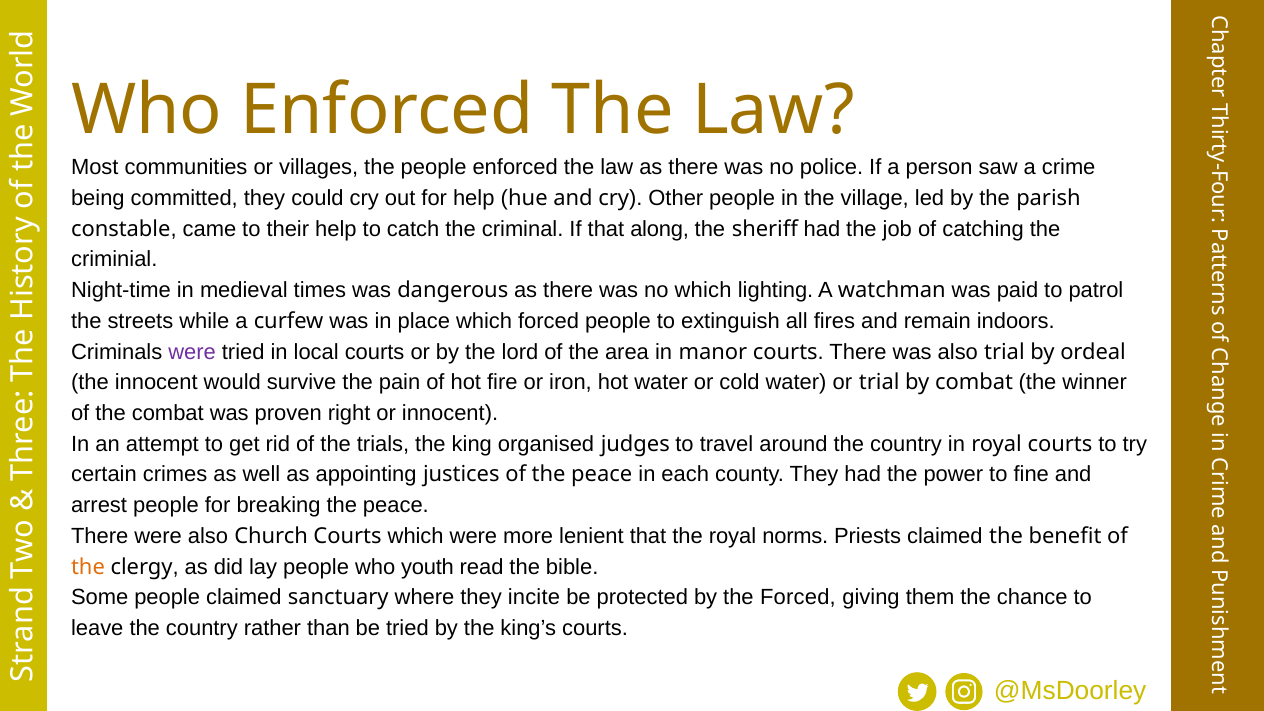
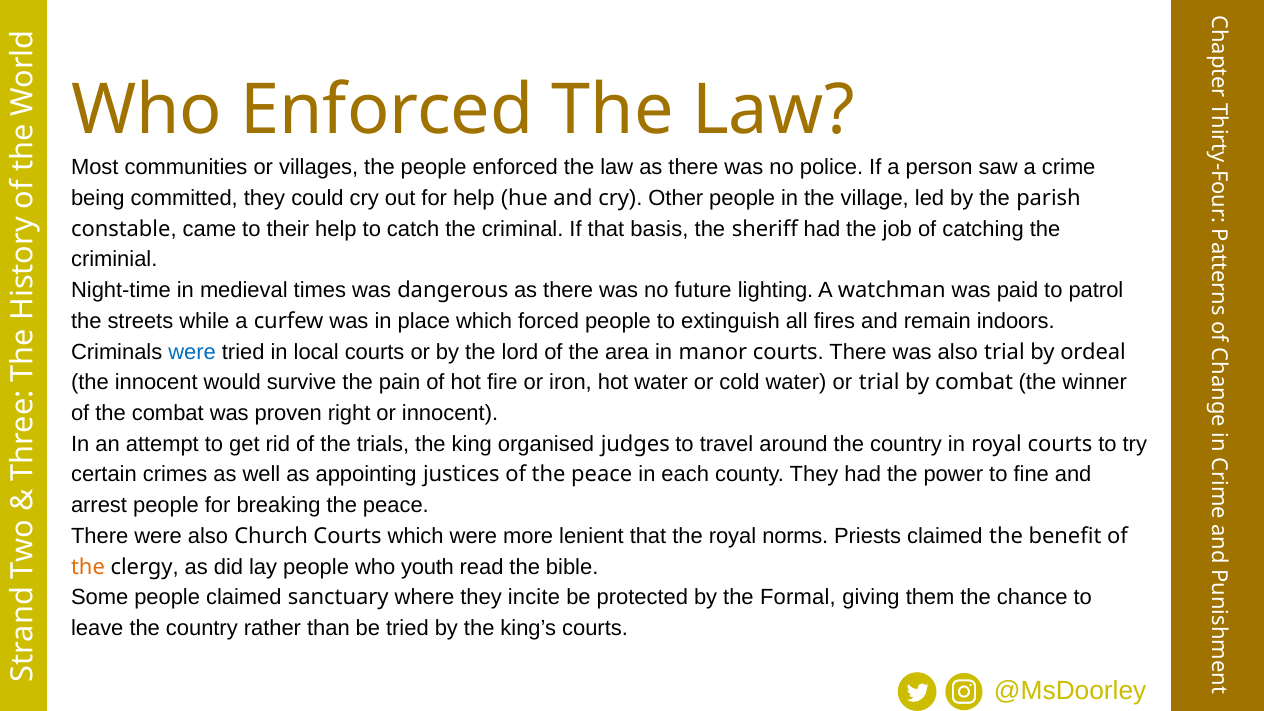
along: along -> basis (659, 229)
no which: which -> future (703, 290)
were colour: purple -> blue (192, 352)
the Forced: Forced -> Formal (798, 597)
